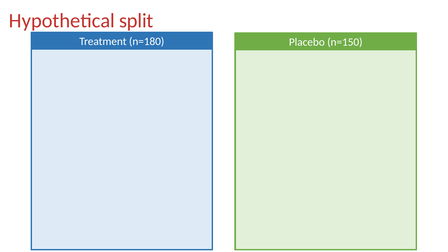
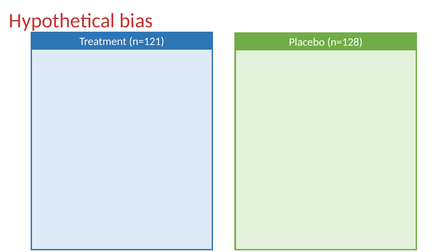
split: split -> bias (136, 21)
n=180: n=180 -> n=121 (147, 42)
n=150: n=150 -> n=128 (345, 42)
